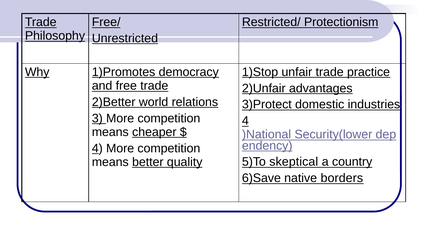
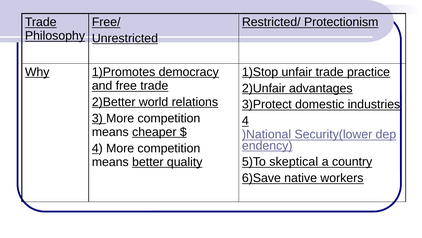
borders: borders -> workers (342, 178)
